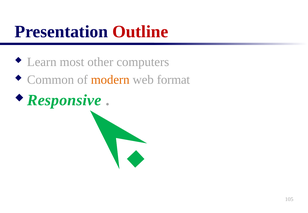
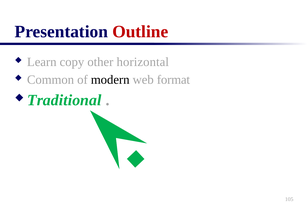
most: most -> copy (72, 62)
computers: computers -> horizontal (143, 62)
modern colour: orange -> black (110, 80)
Responsive: Responsive -> Traditional (64, 100)
